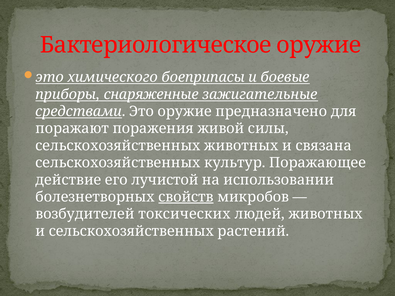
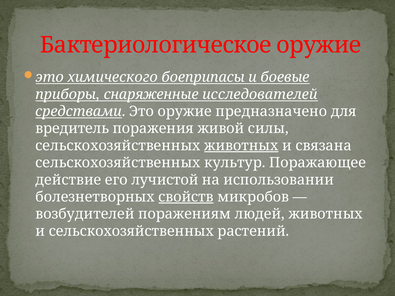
зажигательные: зажигательные -> исследователей (260, 94)
поражают: поражают -> вредитель (72, 129)
животных underline: none -> present (241, 146)
токсических: токсических -> поражениям (185, 214)
